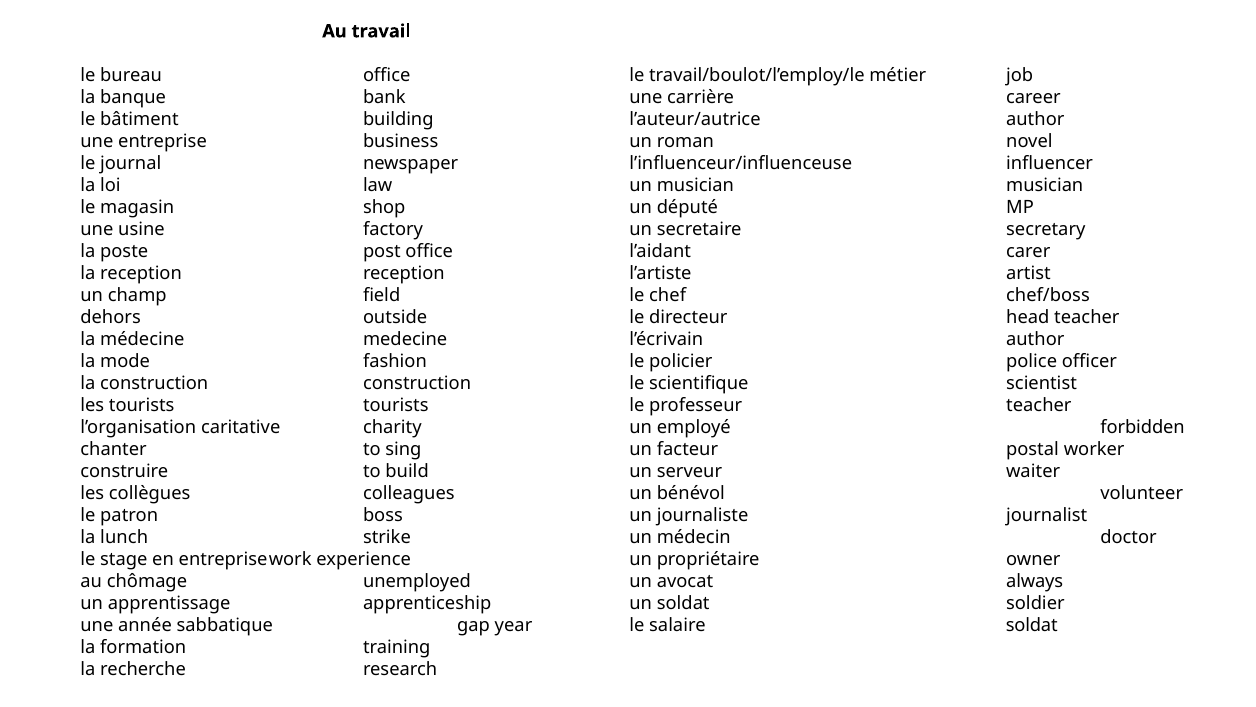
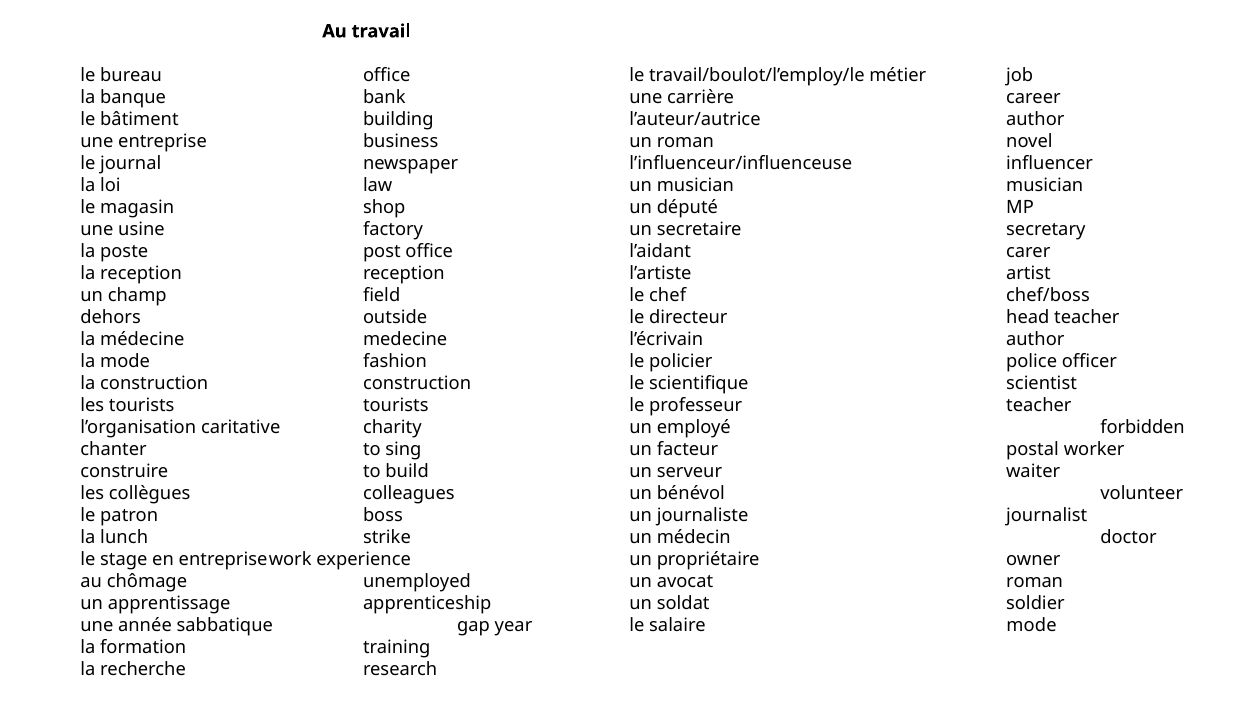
avocat always: always -> roman (1035, 581)
salaire soldat: soldat -> mode (1032, 625)
